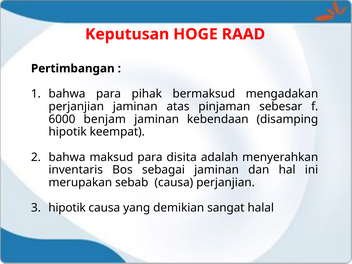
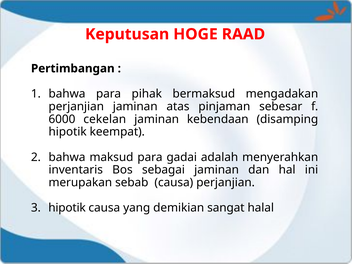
benjam: benjam -> cekelan (105, 119)
disita: disita -> gadai (182, 157)
